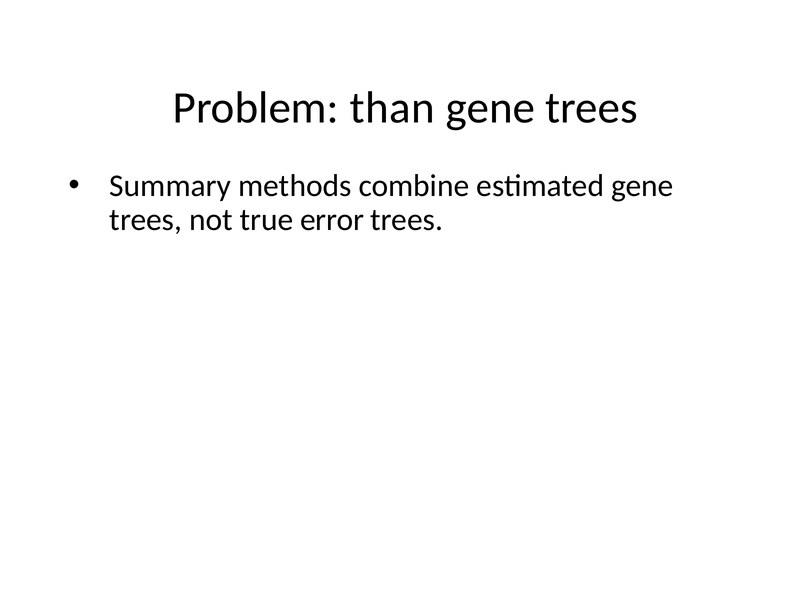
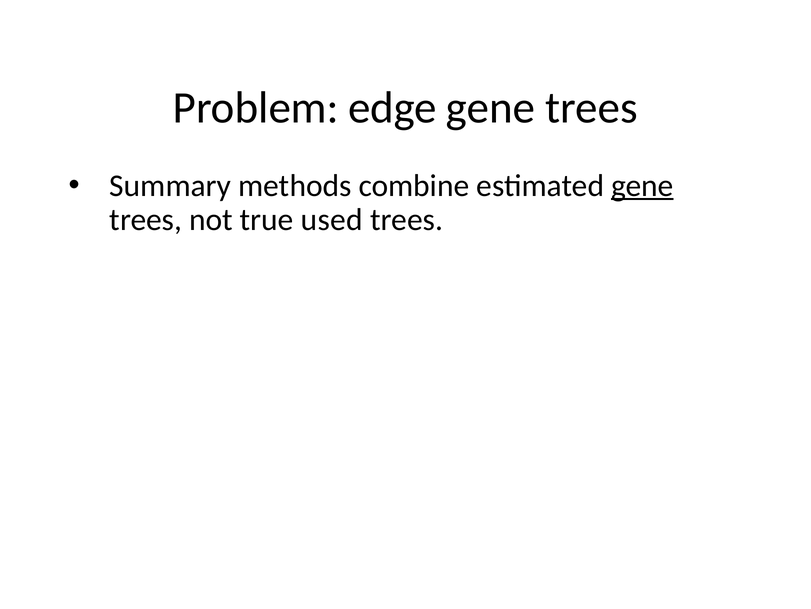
than: than -> edge (393, 108)
gene underline: none -> present (642, 185)
error: error -> used (332, 219)
